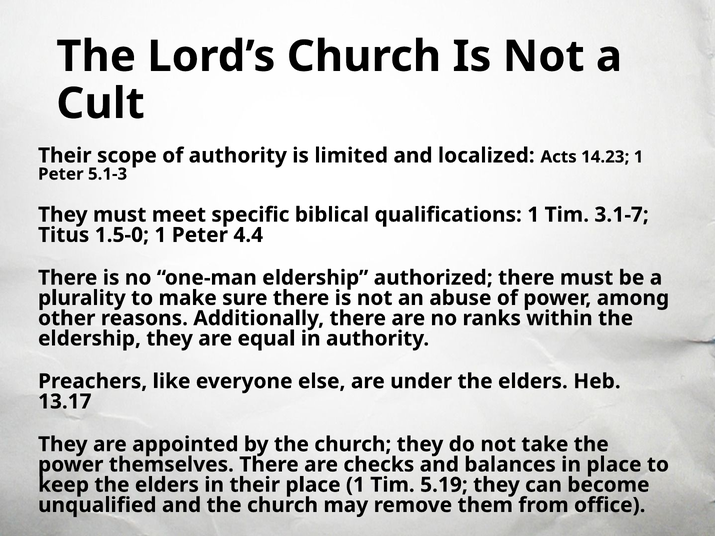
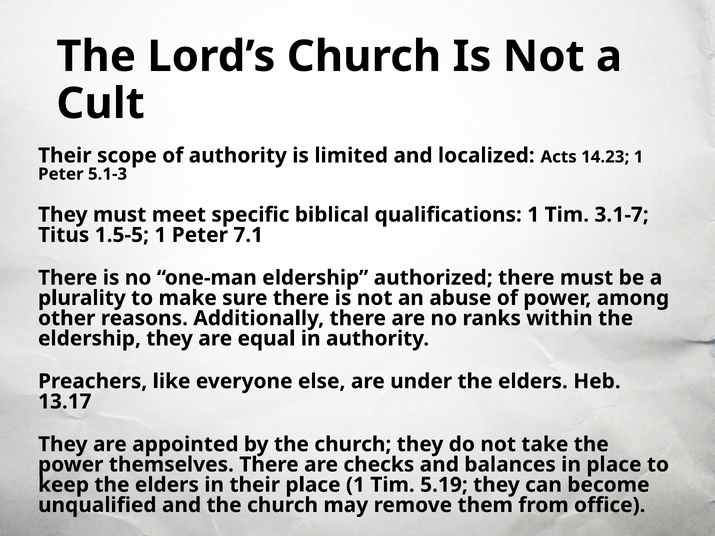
1.5-0: 1.5-0 -> 1.5-5 (122, 235)
4.4: 4.4 -> 7.1 (248, 235)
